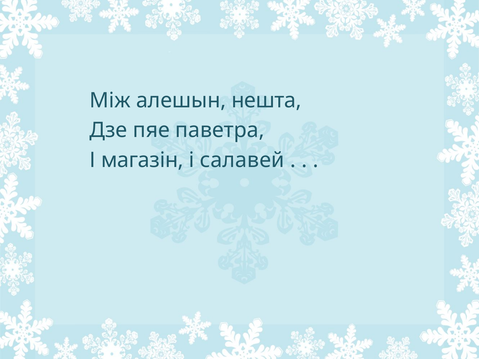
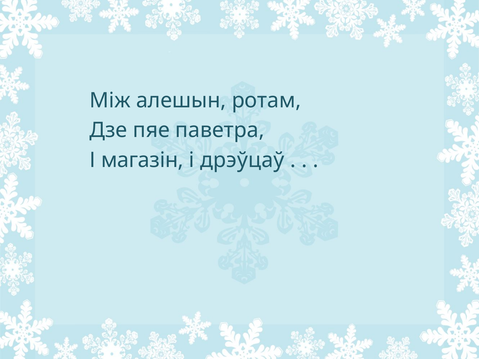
нешта: нешта -> ротам (266, 100)
салавей: салавей -> дрэўцаў (242, 160)
